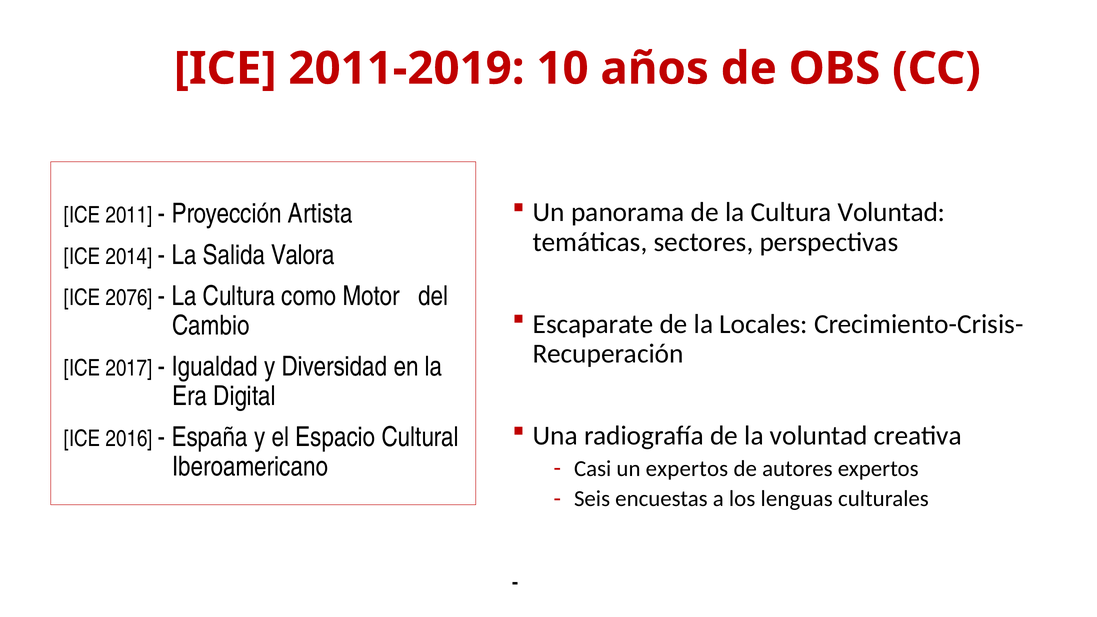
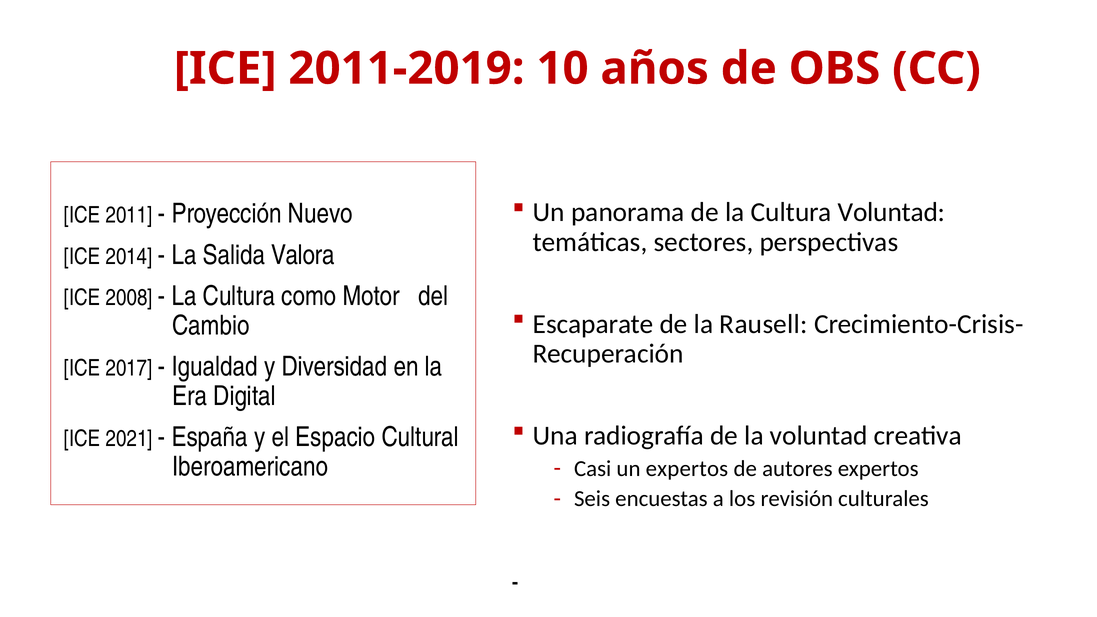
Artista: Artista -> Nuevo (320, 214)
2076: 2076 -> 2008 (129, 298)
Locales: Locales -> Rausell (764, 324)
2016: 2016 -> 2021 (129, 439)
lenguas: lenguas -> revisión (797, 499)
